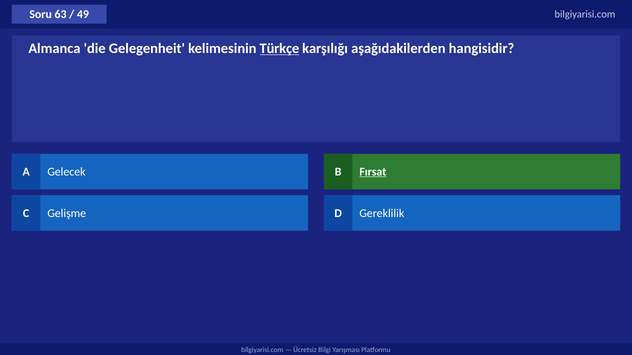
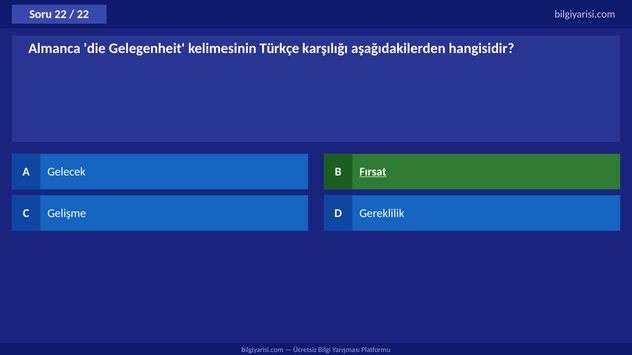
Soru 63: 63 -> 22 (61, 14)
49: 49 -> 22 (83, 14)
Türkçe underline: present -> none (279, 49)
